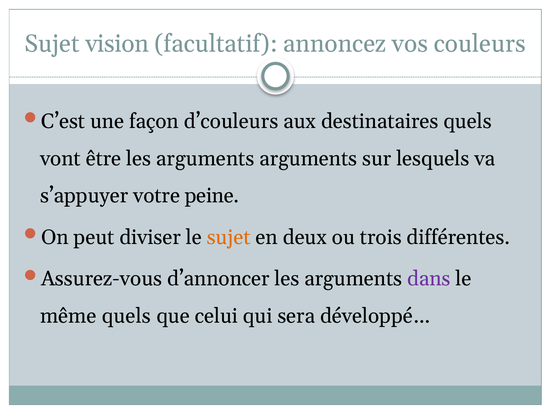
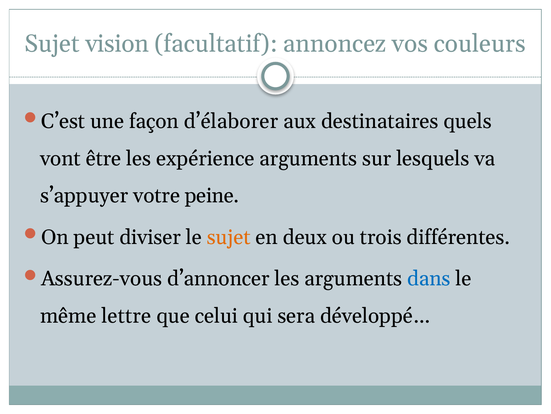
d’couleurs: d’couleurs -> d’élaborer (231, 121)
être les arguments: arguments -> expérience (205, 158)
dans colour: purple -> blue (429, 278)
même quels: quels -> lettre (126, 315)
